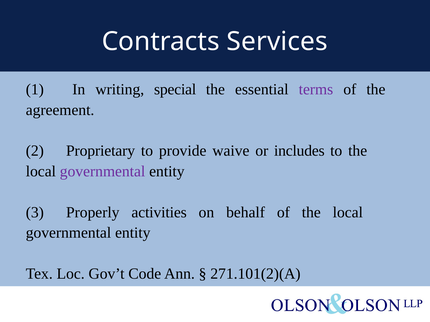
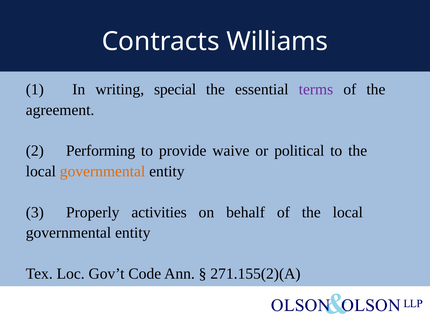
Services: Services -> Williams (277, 42)
Proprietary: Proprietary -> Performing (101, 151)
includes: includes -> political (299, 151)
governmental colour: purple -> orange (103, 172)
271.101(2)(A: 271.101(2)(A -> 271.155(2)(A (255, 274)
